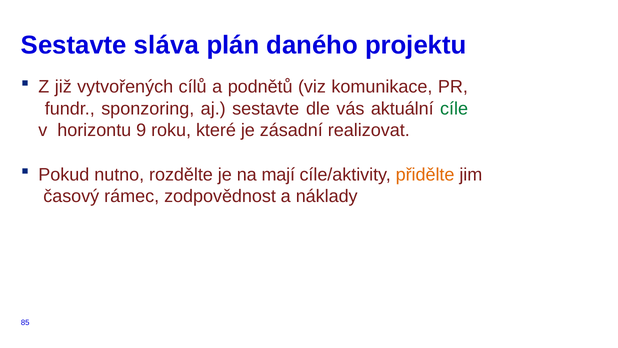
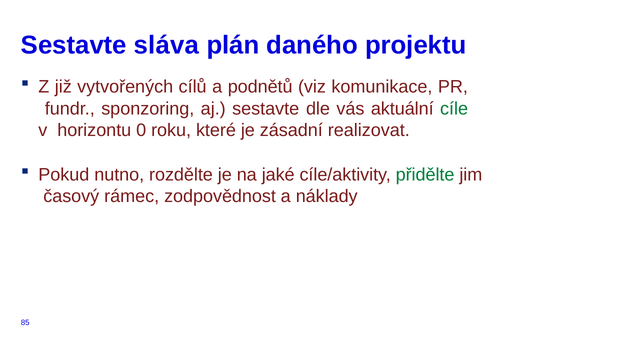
9: 9 -> 0 (141, 130)
mají: mají -> jaké (278, 174)
přidělte colour: orange -> green (425, 174)
